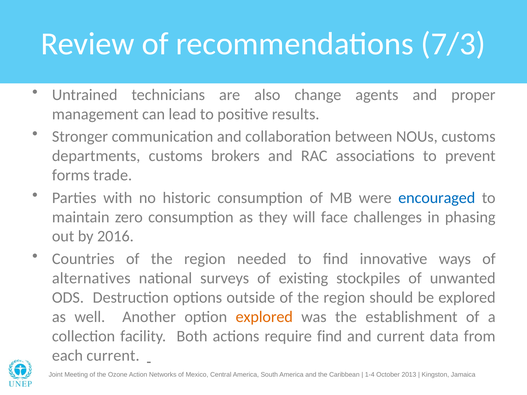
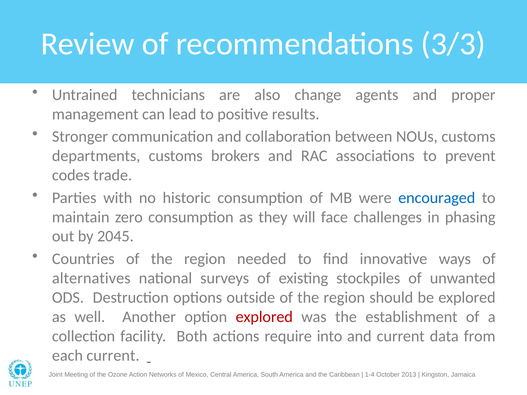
7/3: 7/3 -> 3/3 (453, 44)
forms: forms -> codes (71, 175)
2016: 2016 -> 2045 (115, 236)
explored colour: orange -> red (264, 317)
require find: find -> into (330, 336)
